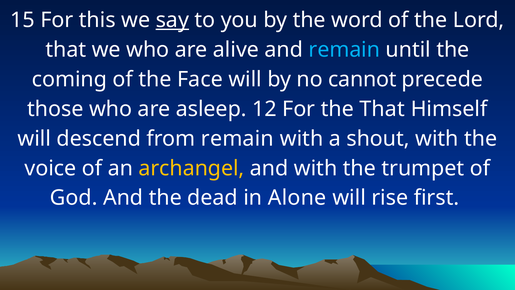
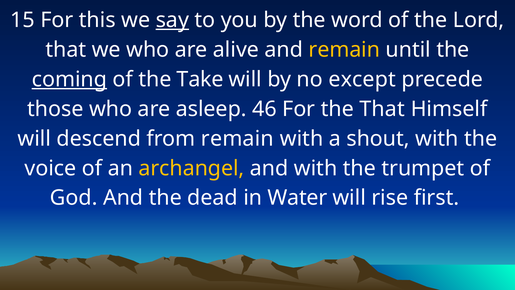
remain colour: light blue -> yellow (344, 50)
coming underline: none -> present (69, 79)
Face: Face -> Take (200, 79)
cannot: cannot -> except (362, 79)
12: 12 -> 46 (264, 109)
Alone: Alone -> Water (297, 198)
